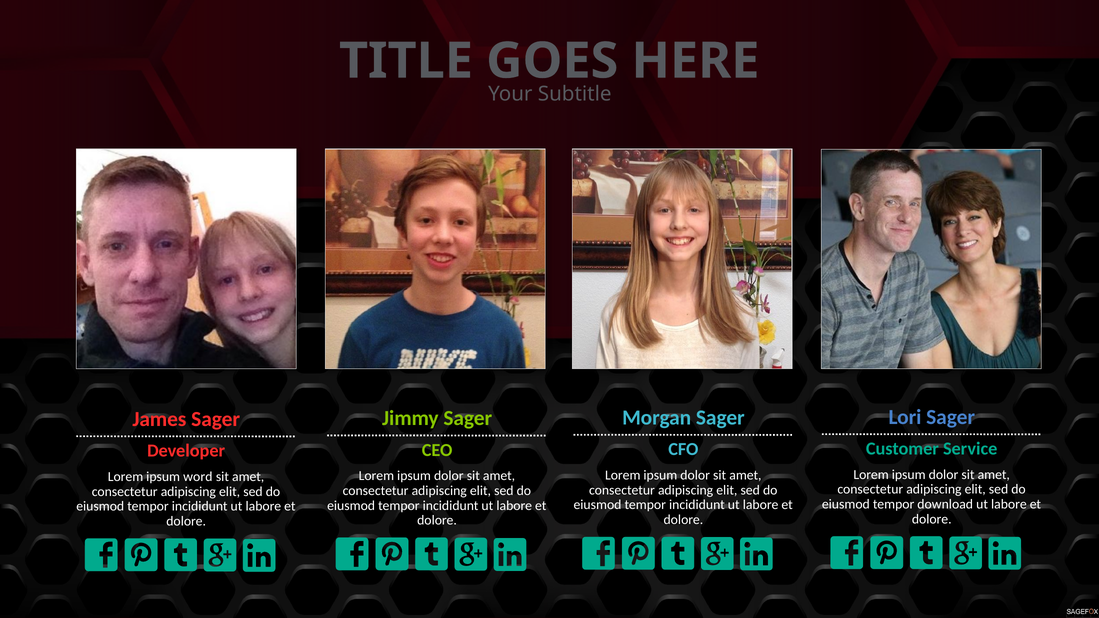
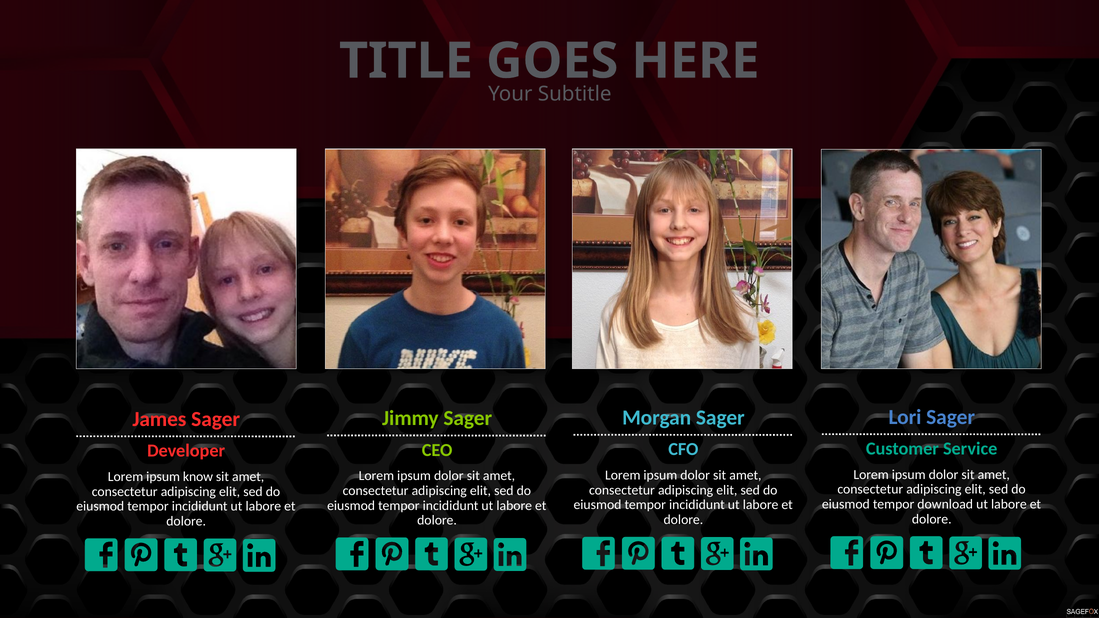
word: word -> know (198, 477)
